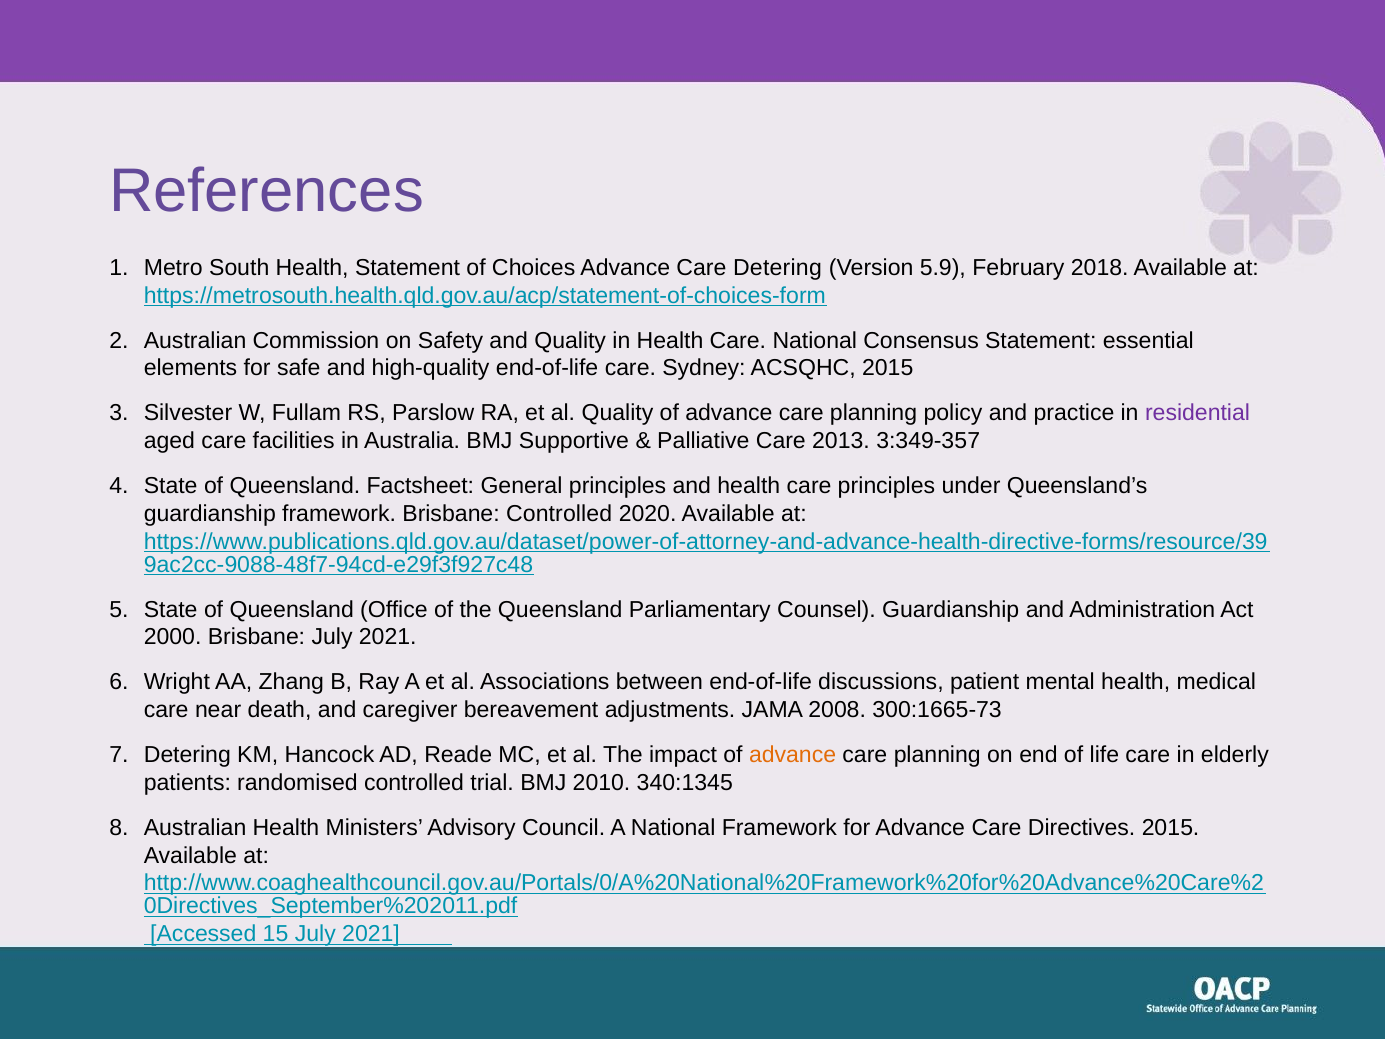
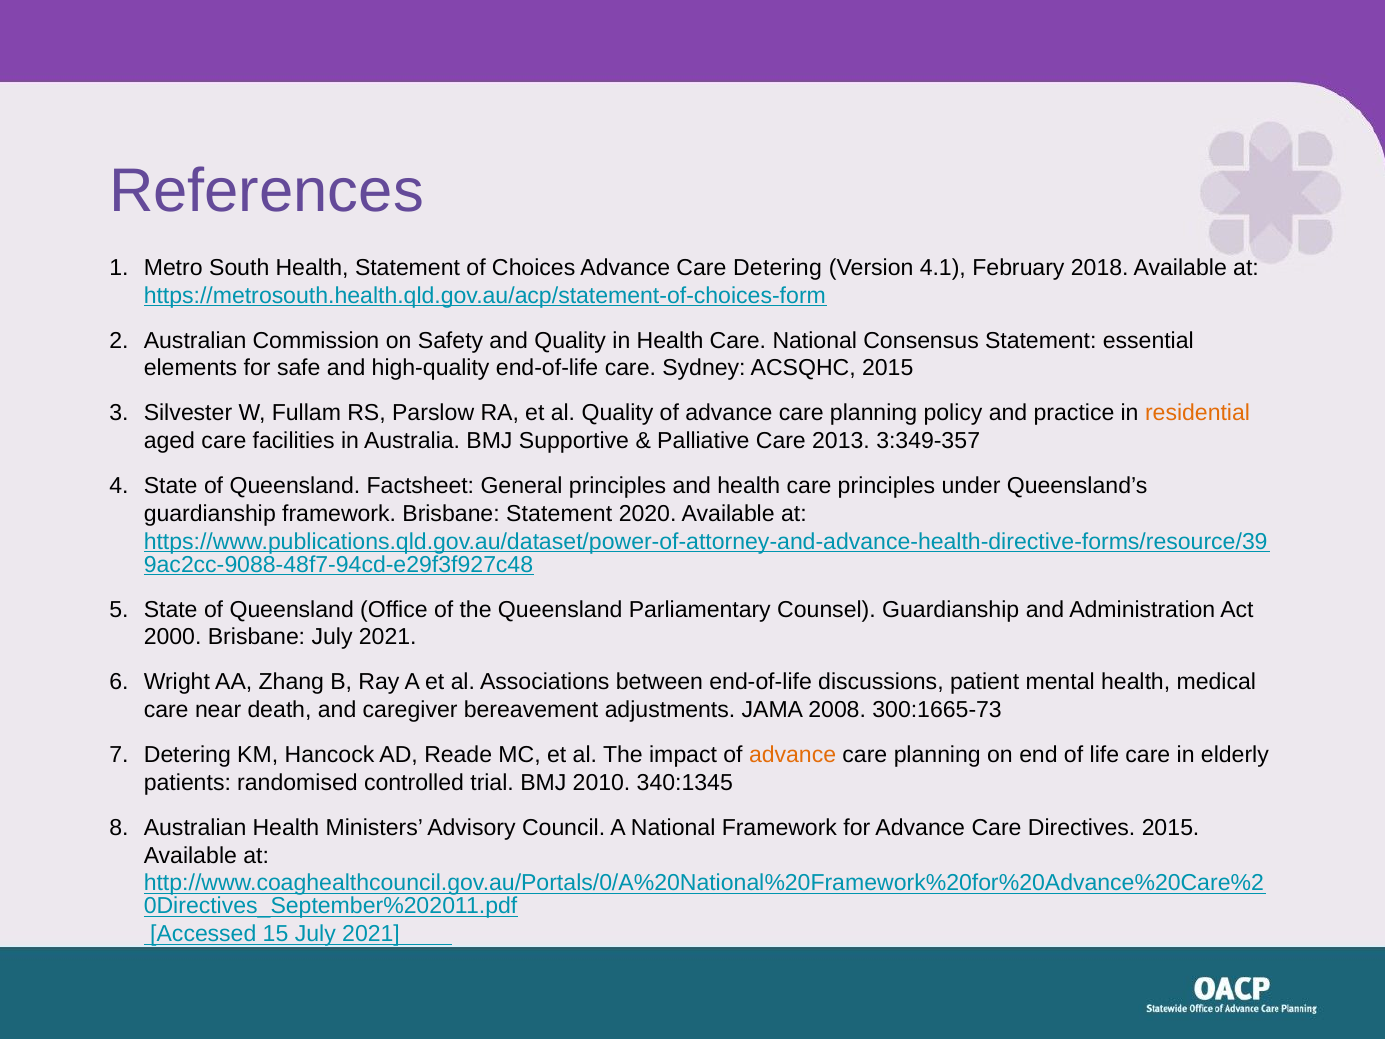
5.9: 5.9 -> 4.1 (943, 268)
residential colour: purple -> orange (1198, 413)
Brisbane Controlled: Controlled -> Statement (559, 514)
